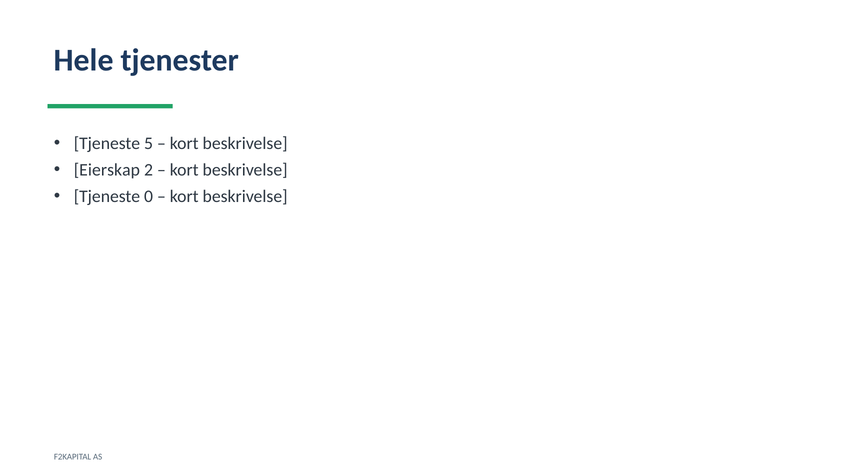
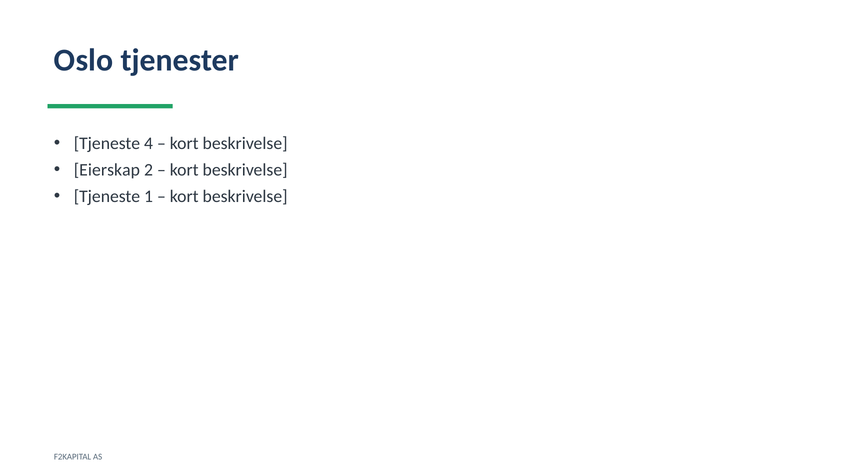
Hele: Hele -> Oslo (84, 60)
5: 5 -> 4 (148, 143)
0: 0 -> 1 (148, 196)
